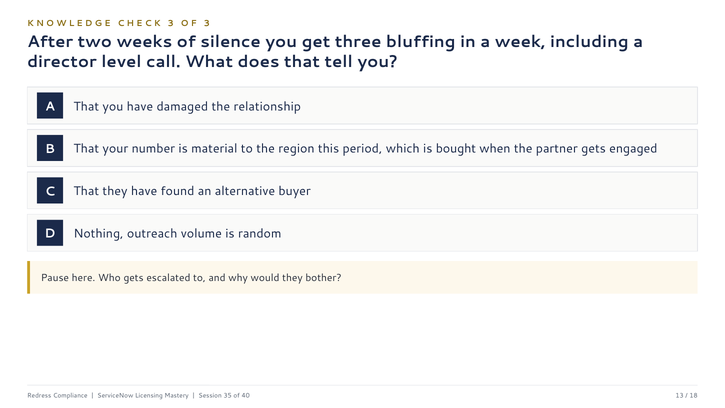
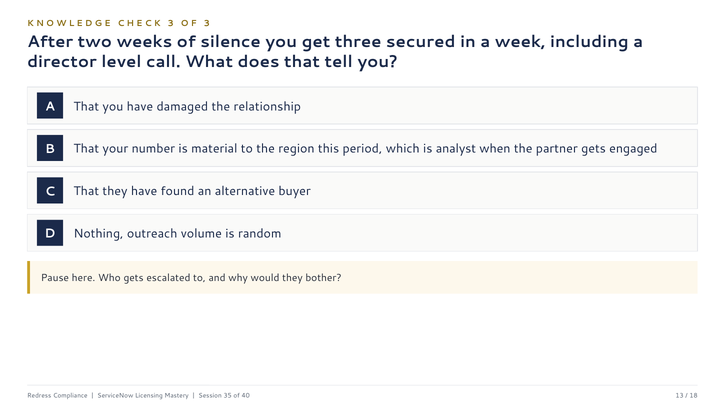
bluffing: bluffing -> secured (421, 42)
bought: bought -> analyst (456, 149)
